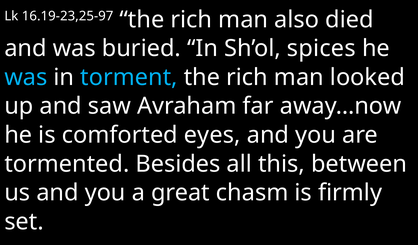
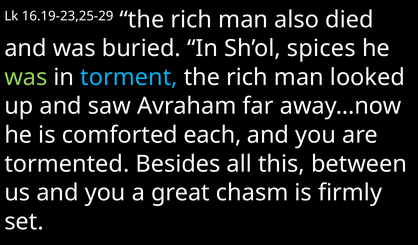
16.19-23,25-97: 16.19-23,25-97 -> 16.19-23,25-29 (68, 16)
was colour: light blue -> light green (26, 77)
eyes: eyes -> each (212, 135)
